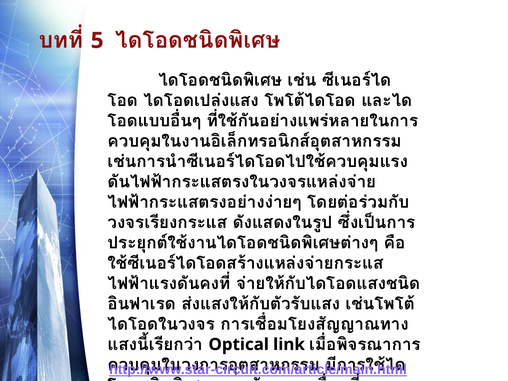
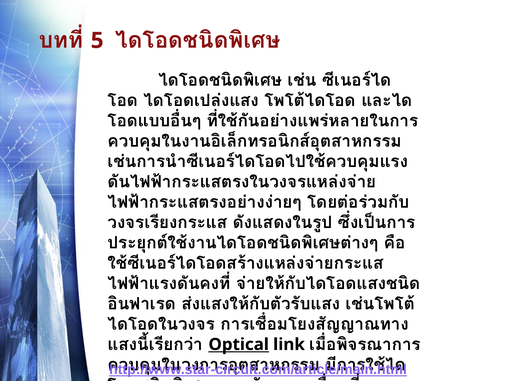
Optical underline: none -> present (239, 344)
